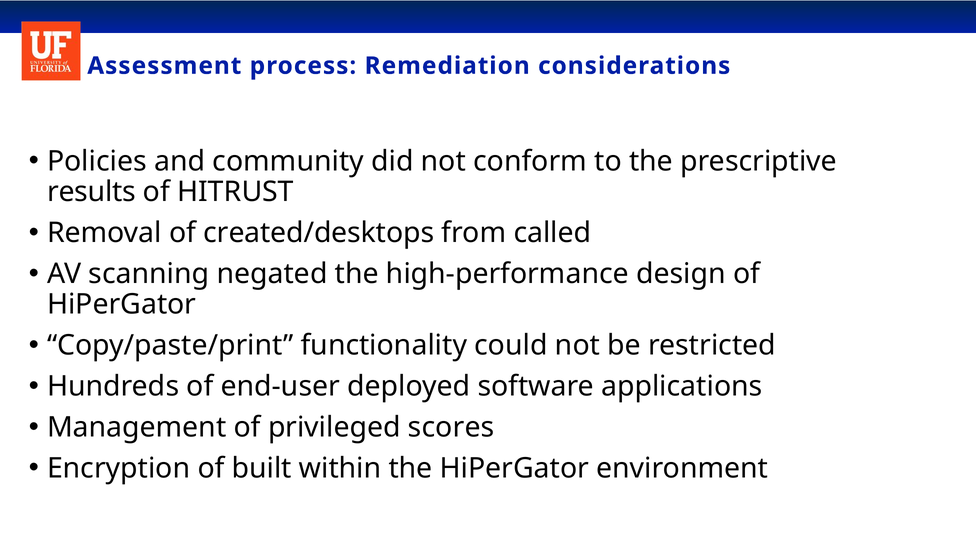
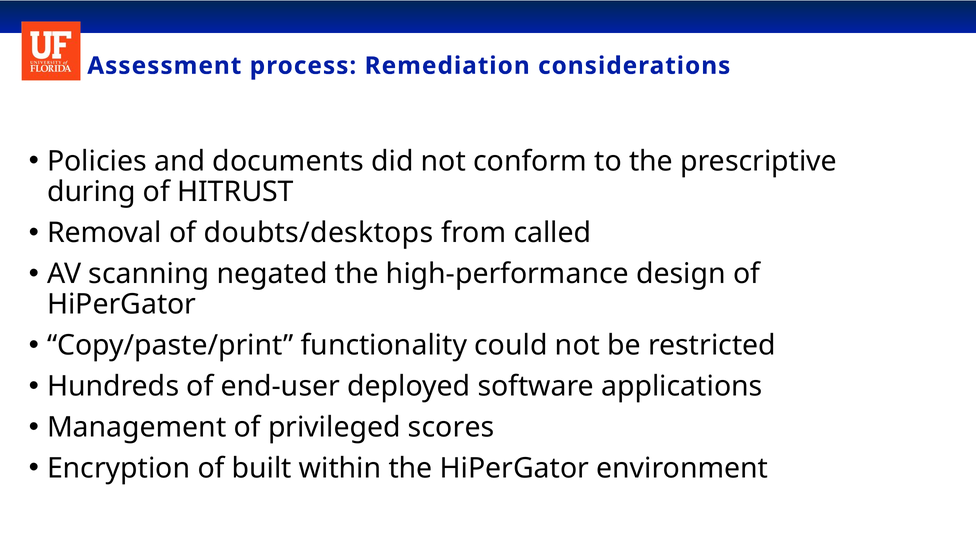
community: community -> documents (288, 161)
results: results -> during (91, 192)
created/desktops: created/desktops -> doubts/desktops (319, 233)
